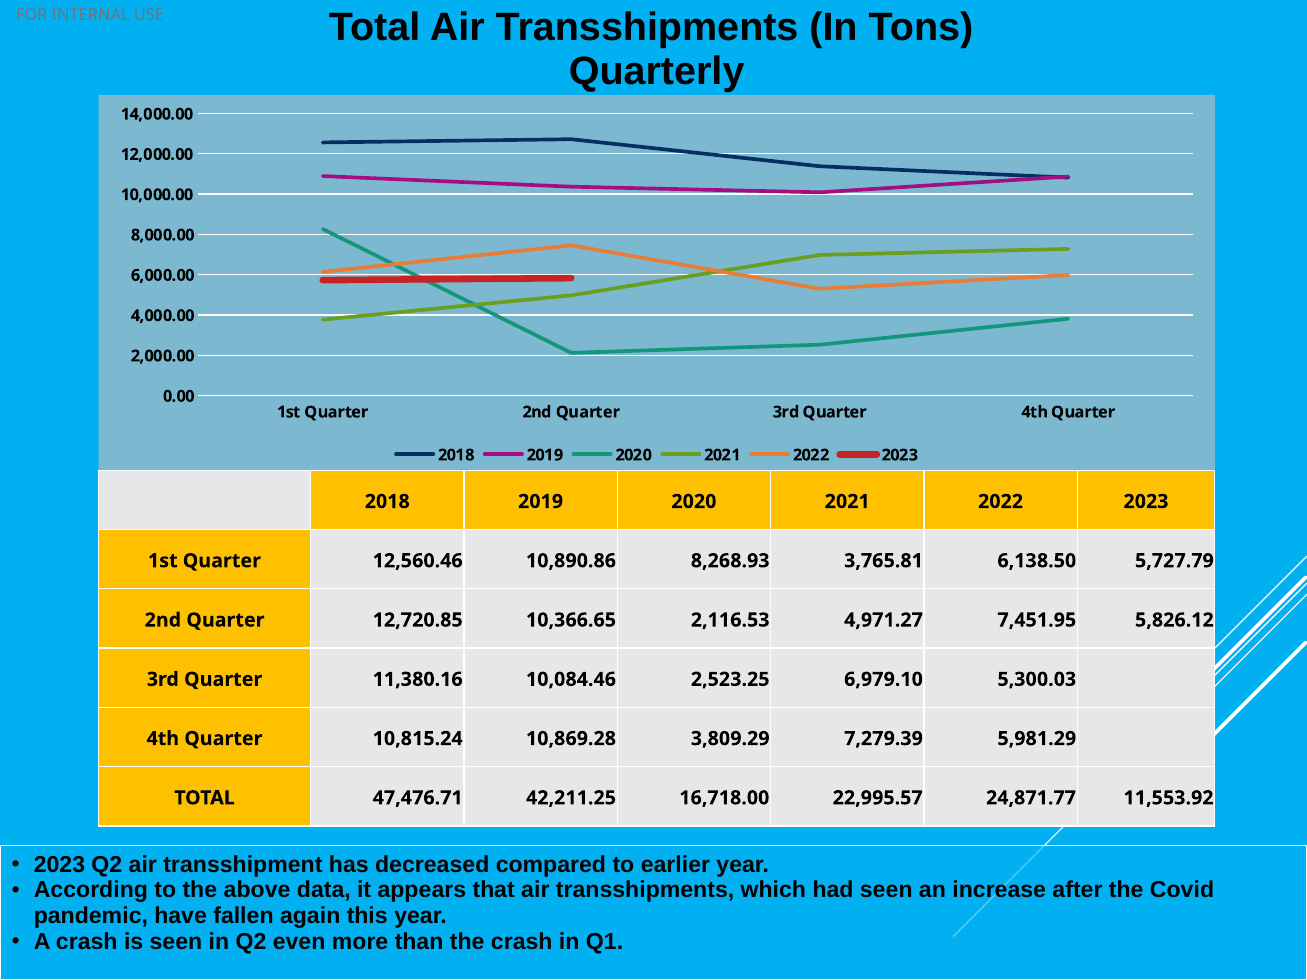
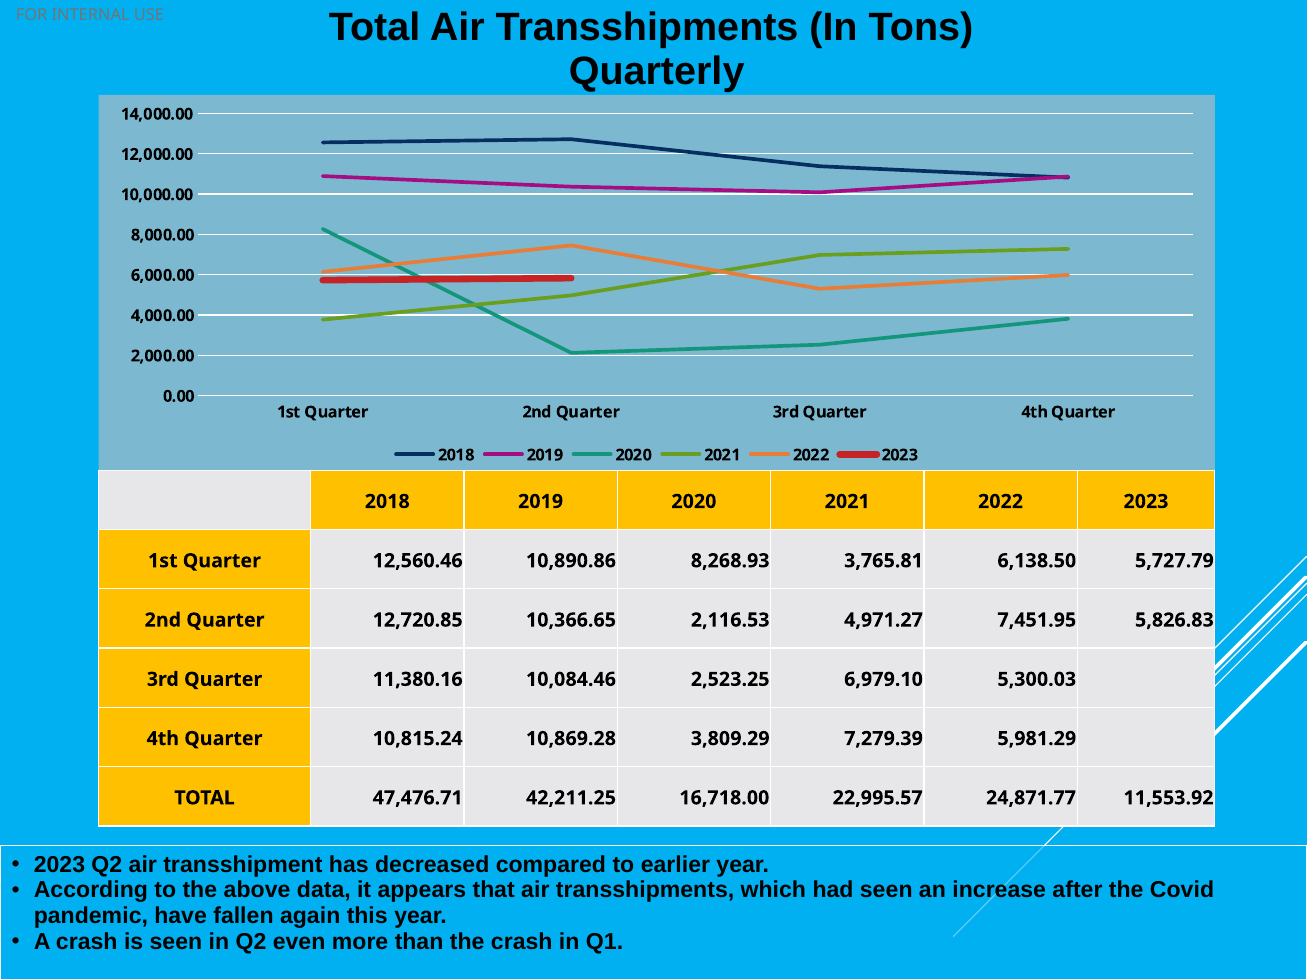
5,826.12: 5,826.12 -> 5,826.83 (1174, 620)
